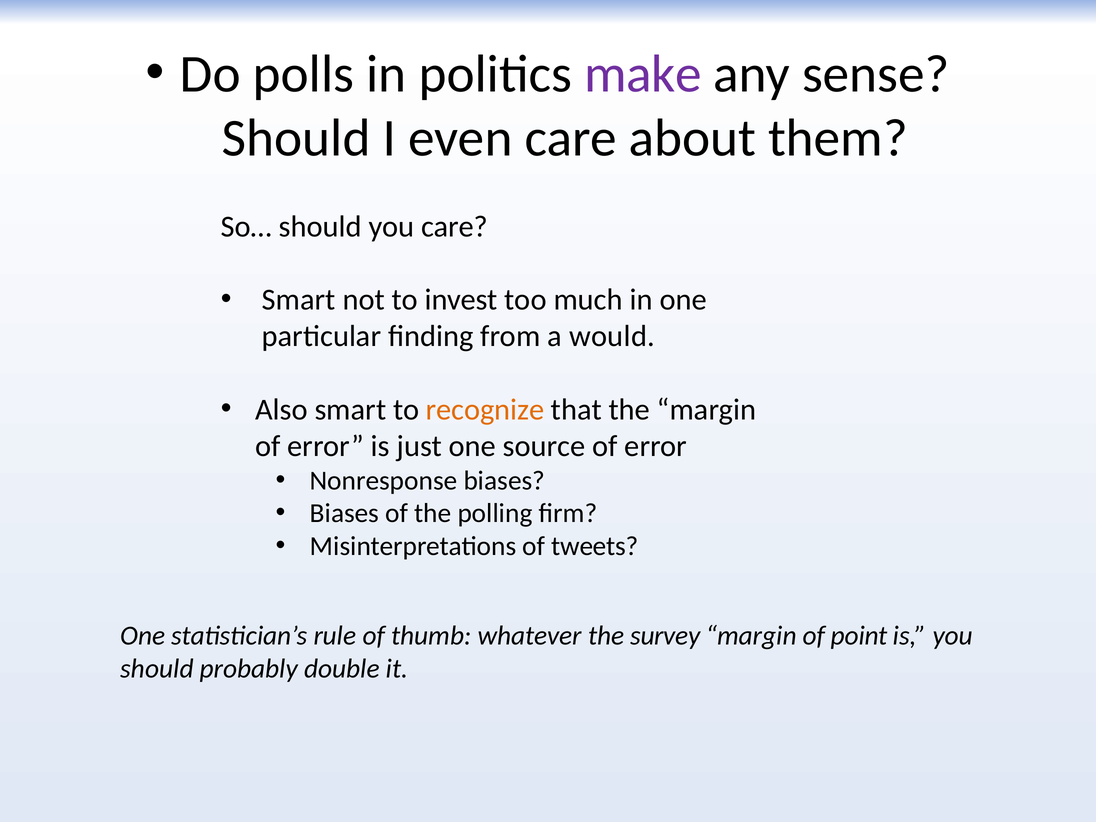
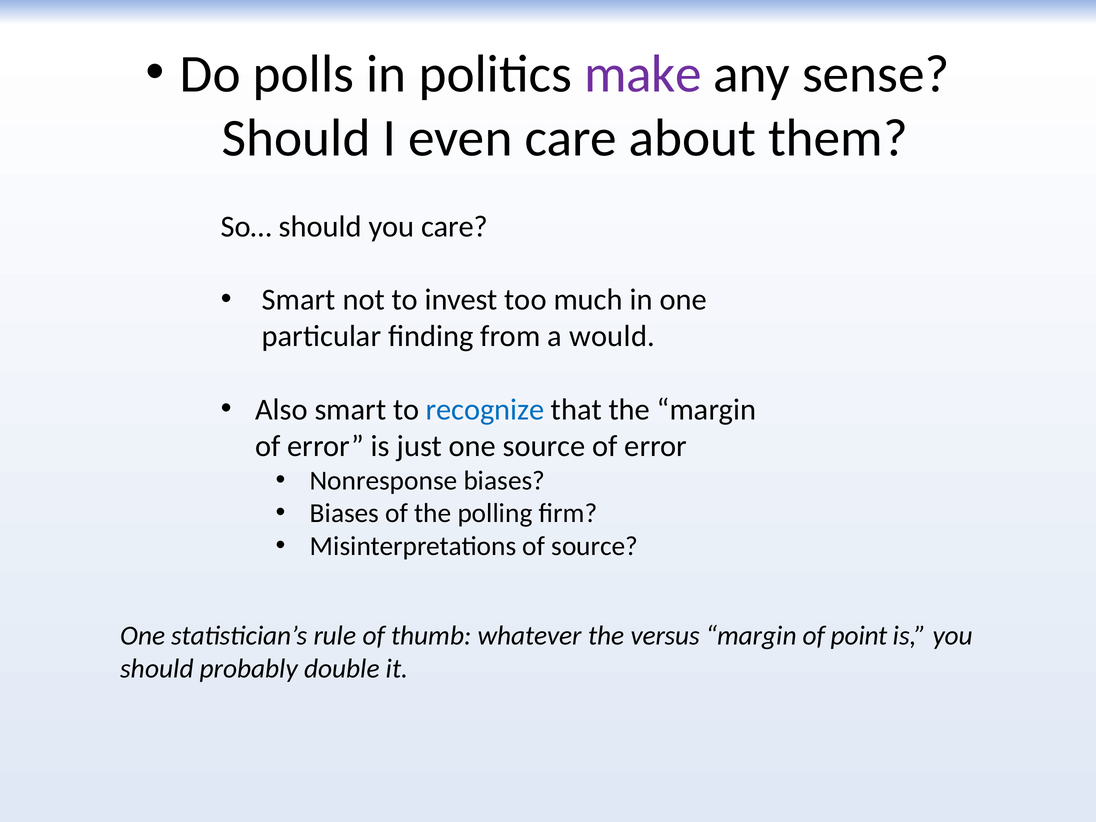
recognize colour: orange -> blue (485, 409)
of tweets: tweets -> source (595, 546)
survey: survey -> versus (665, 636)
